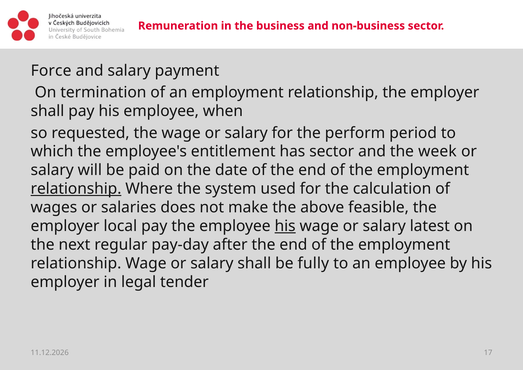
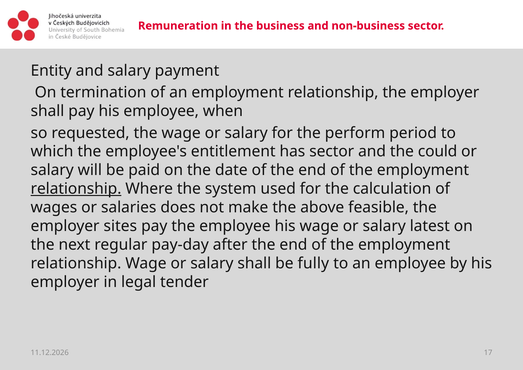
Force: Force -> Entity (51, 71)
week: week -> could (438, 151)
local: local -> sites (120, 226)
his underline: present -> none (285, 226)
